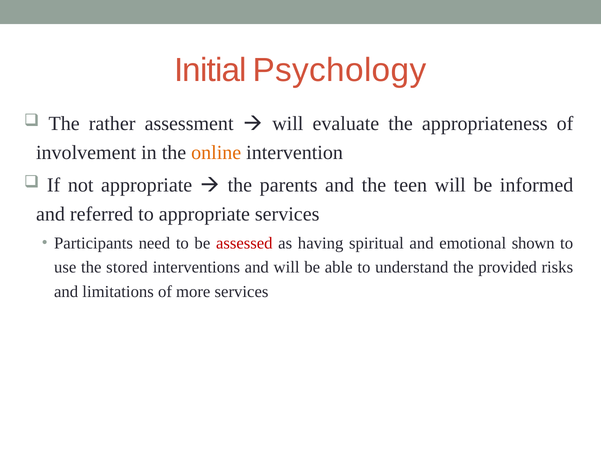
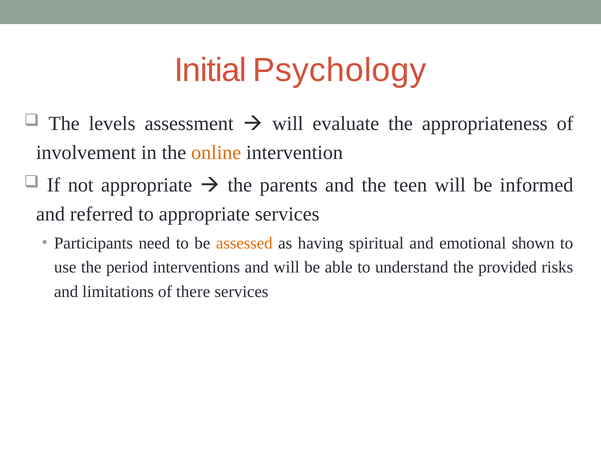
rather: rather -> levels (112, 124)
assessed colour: red -> orange (244, 243)
stored: stored -> period (127, 267)
more: more -> there (193, 291)
